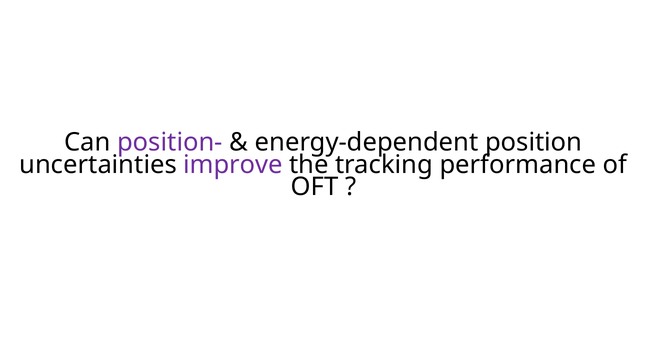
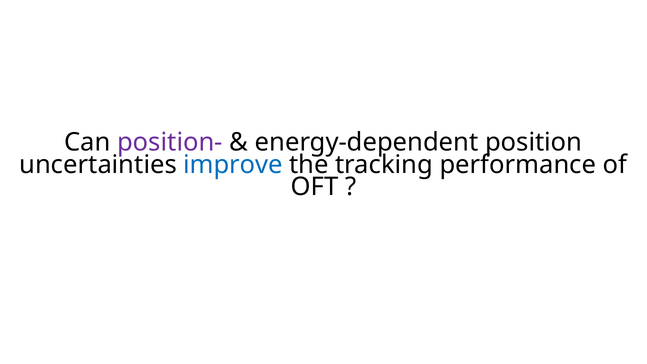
improve colour: purple -> blue (233, 165)
